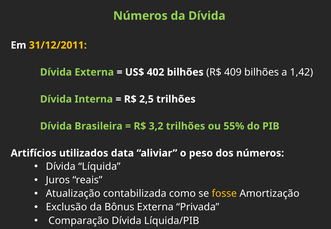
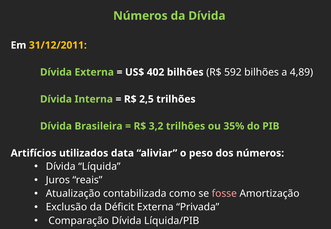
409: 409 -> 592 (233, 72)
1,42: 1,42 -> 4,89 (301, 72)
55%: 55% -> 35% (234, 126)
fosse colour: yellow -> pink (224, 194)
Bônus: Bônus -> Déficit (119, 207)
